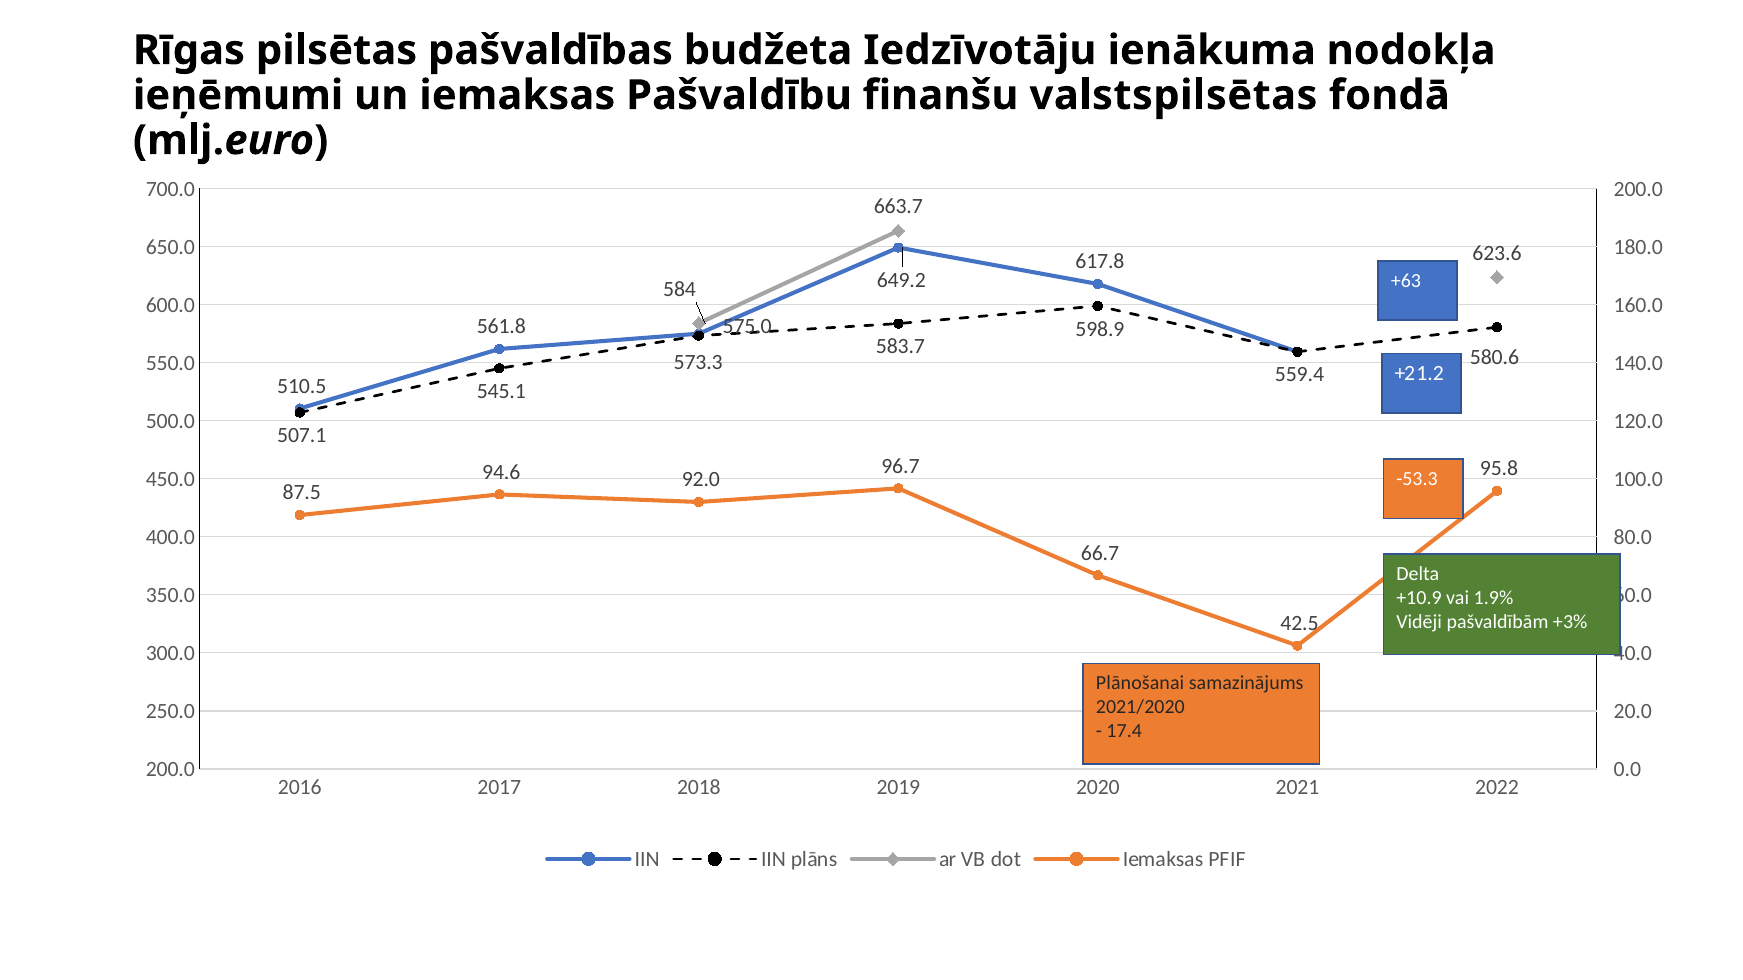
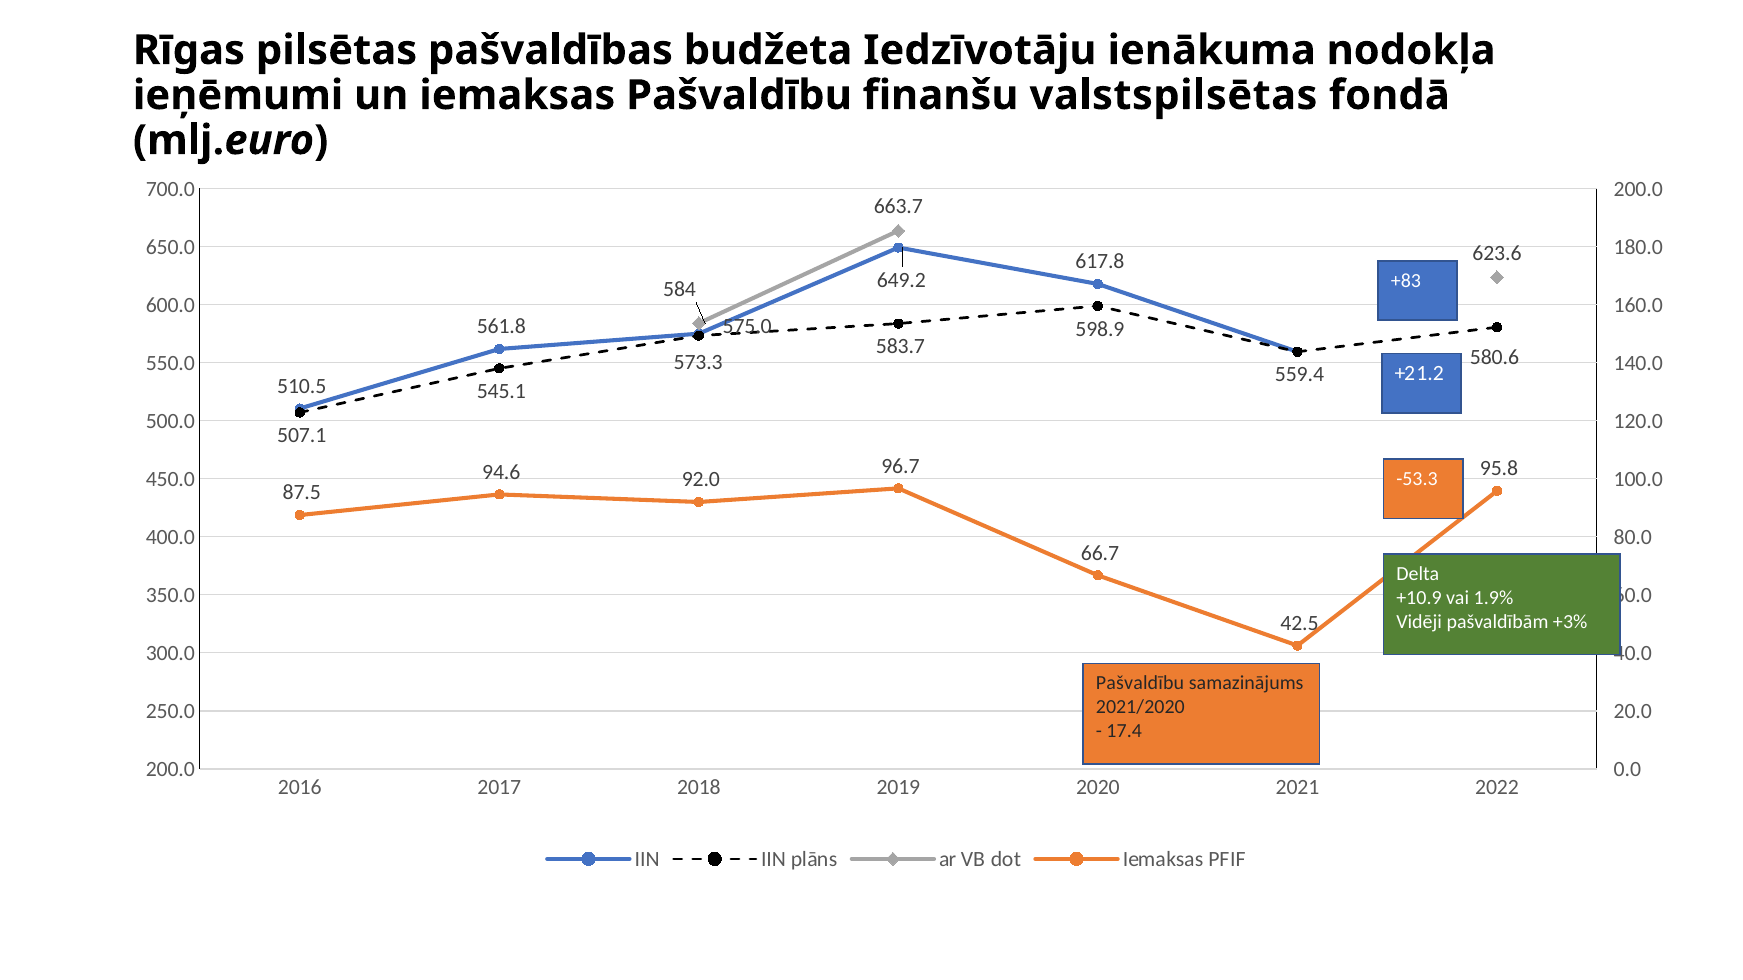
+63: +63 -> +83 (1406, 281)
Plānošanai: Plānošanai -> Pašvaldību (1140, 684)
